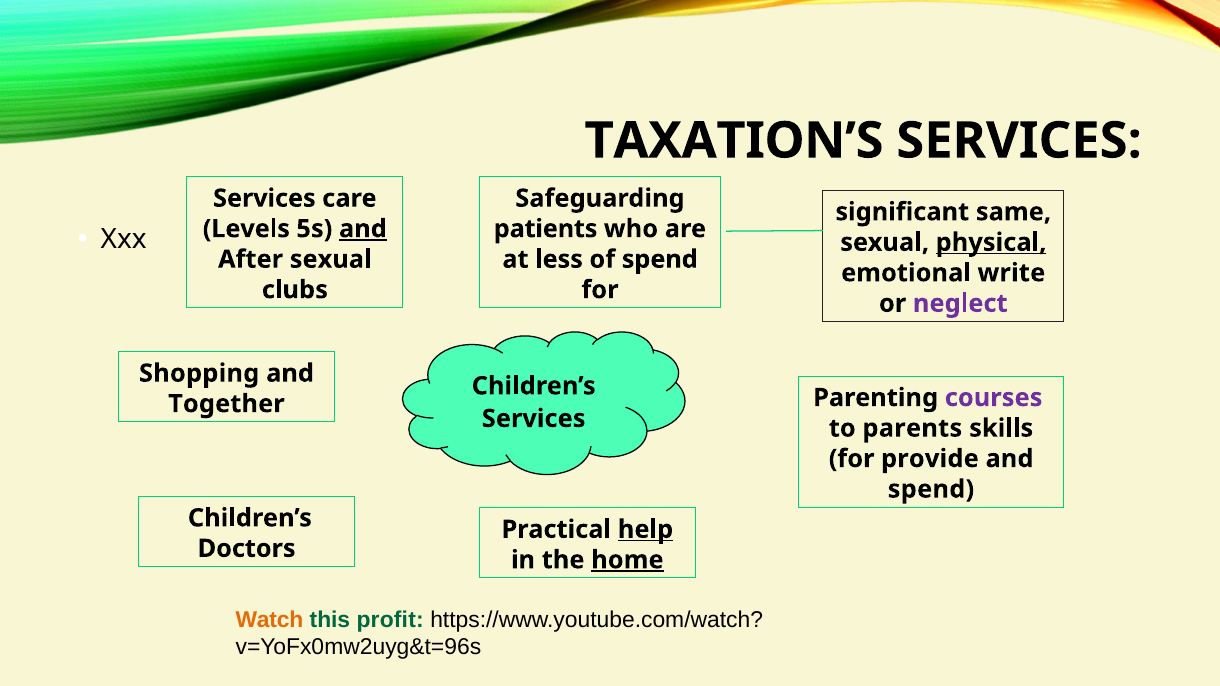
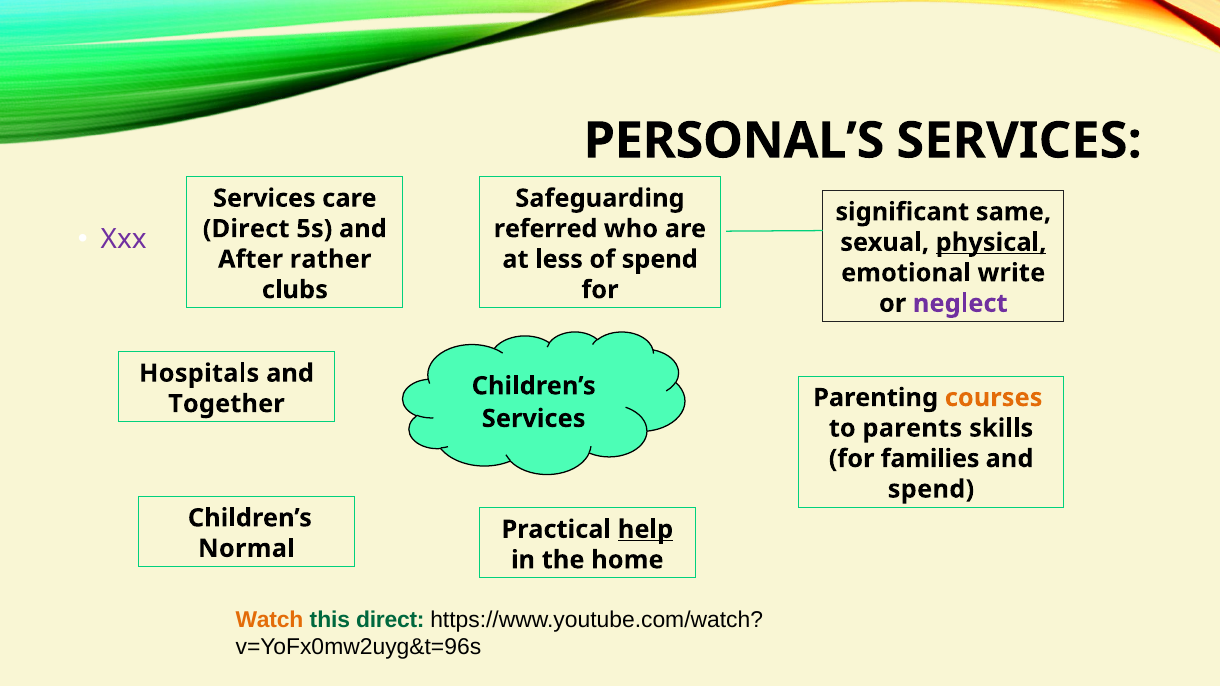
TAXATION’S: TAXATION’S -> PERSONAL’S (734, 141)
Levels: Levels -> Direct (246, 229)
and underline: present -> none (363, 229)
patients: patients -> referred (546, 229)
Xxx colour: black -> purple (124, 239)
After sexual: sexual -> rather (331, 259)
Shopping: Shopping -> Hospitals (199, 373)
courses colour: purple -> orange (994, 398)
provide: provide -> families (930, 459)
Doctors: Doctors -> Normal (246, 549)
home underline: present -> none (627, 560)
this profit: profit -> direct (390, 620)
